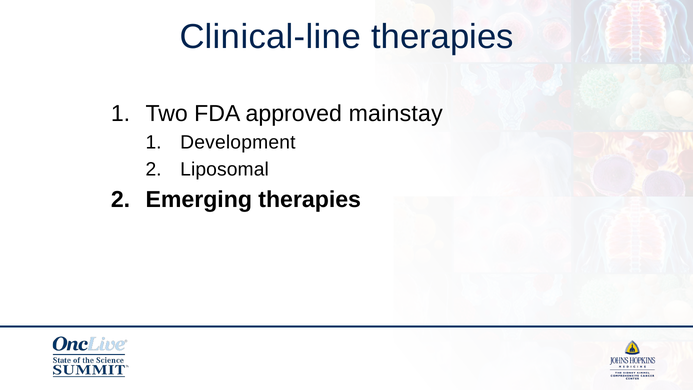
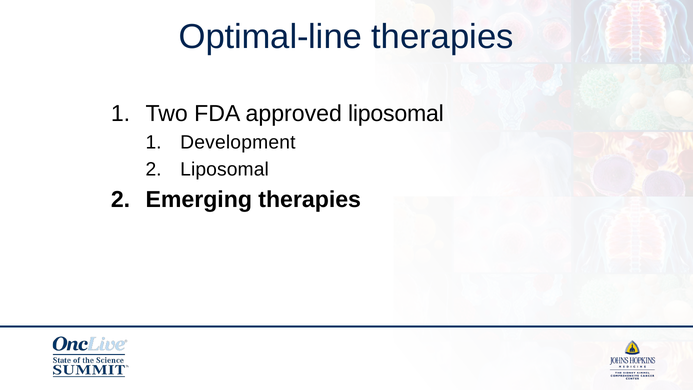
Clinical-line: Clinical-line -> Optimal-line (270, 37)
approved mainstay: mainstay -> liposomal (396, 114)
